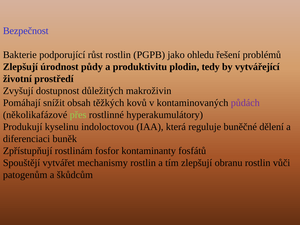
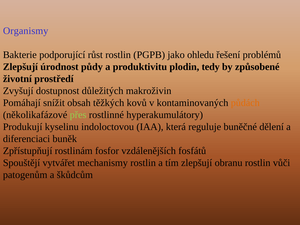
Bezpečnost: Bezpečnost -> Organismy (26, 31)
vytvářející: vytvářející -> způsobené (257, 67)
půdách colour: purple -> orange (245, 103)
kontaminanty: kontaminanty -> vzdálenějších (149, 151)
